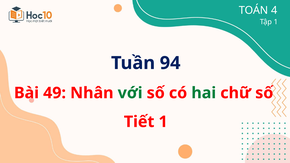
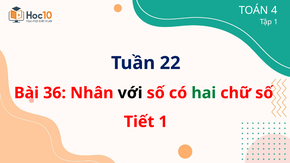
94: 94 -> 22 (170, 63)
49: 49 -> 36 (55, 93)
với colour: green -> black (130, 93)
